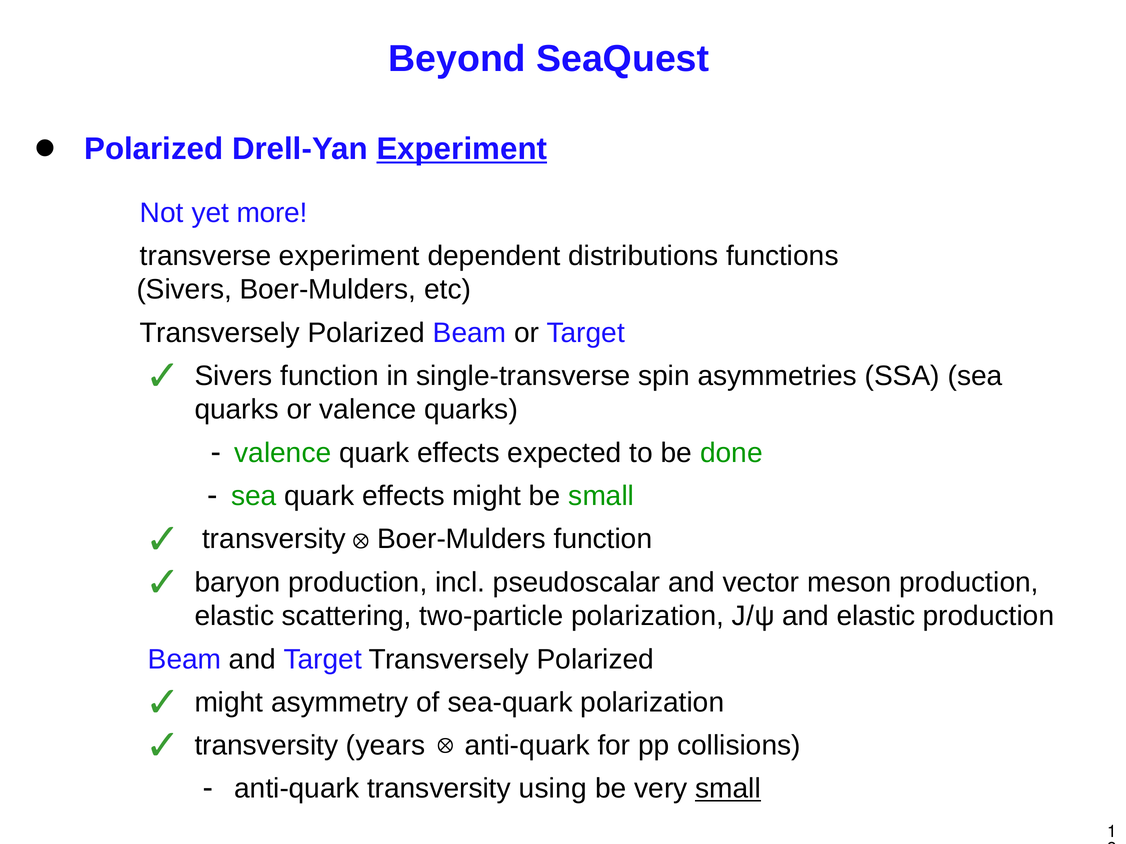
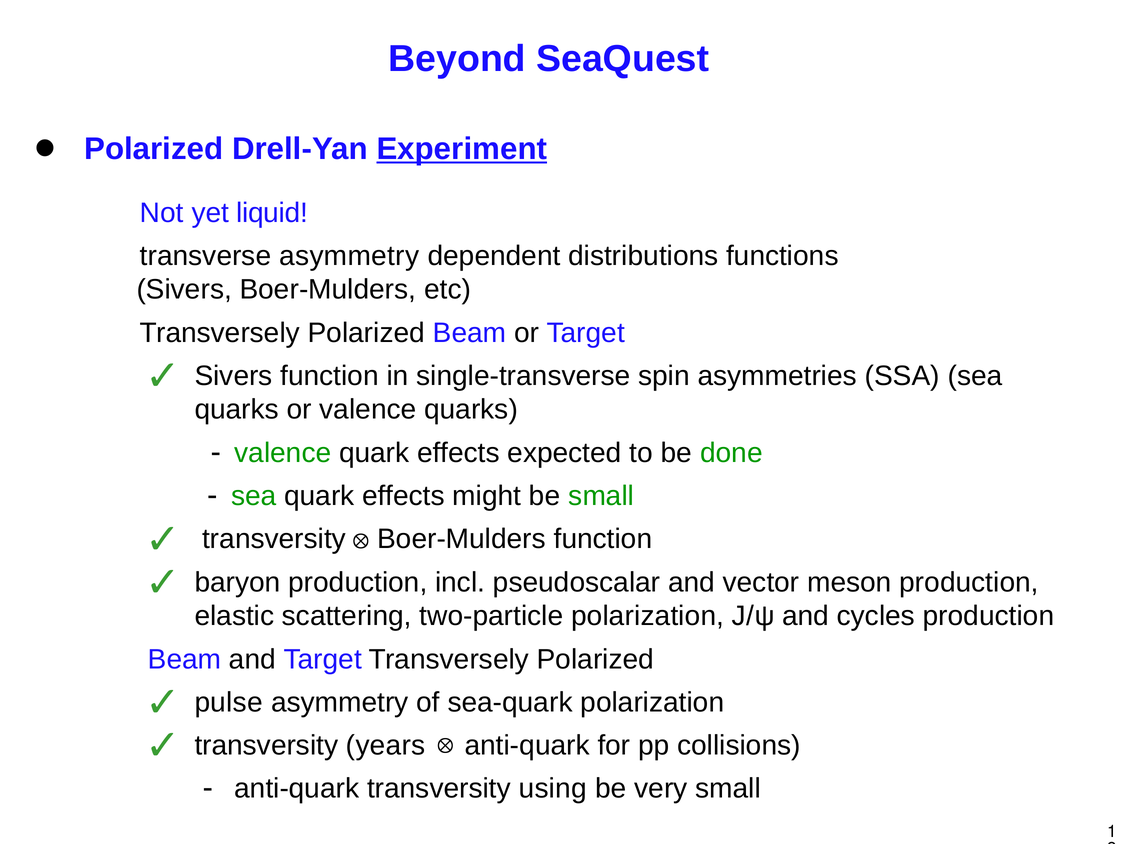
more: more -> liquid (272, 213)
transverse experiment: experiment -> asymmetry (349, 256)
and elastic: elastic -> cycles (876, 616)
might: might -> pulse (229, 703)
small underline: present -> none (728, 789)
